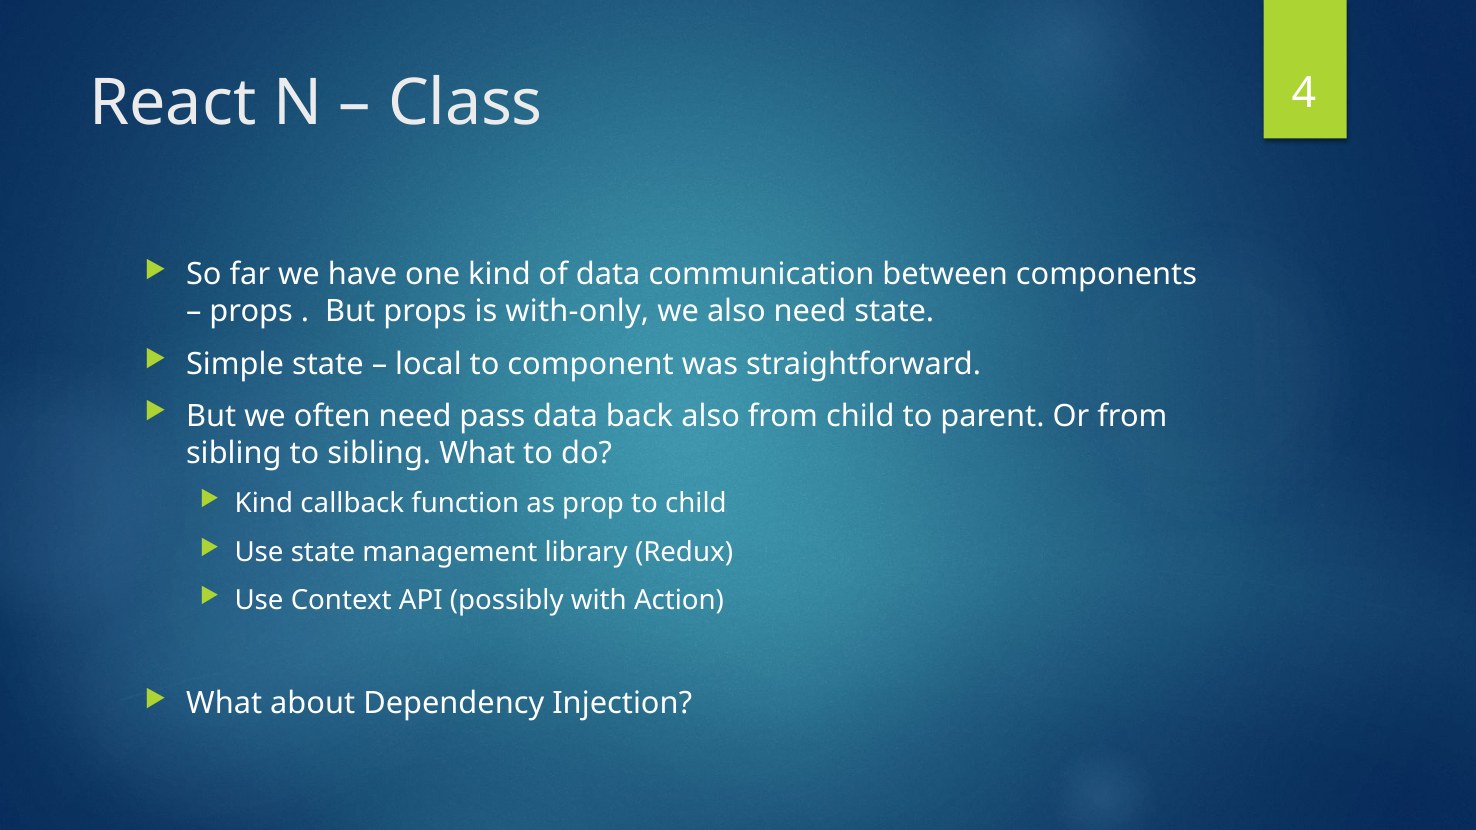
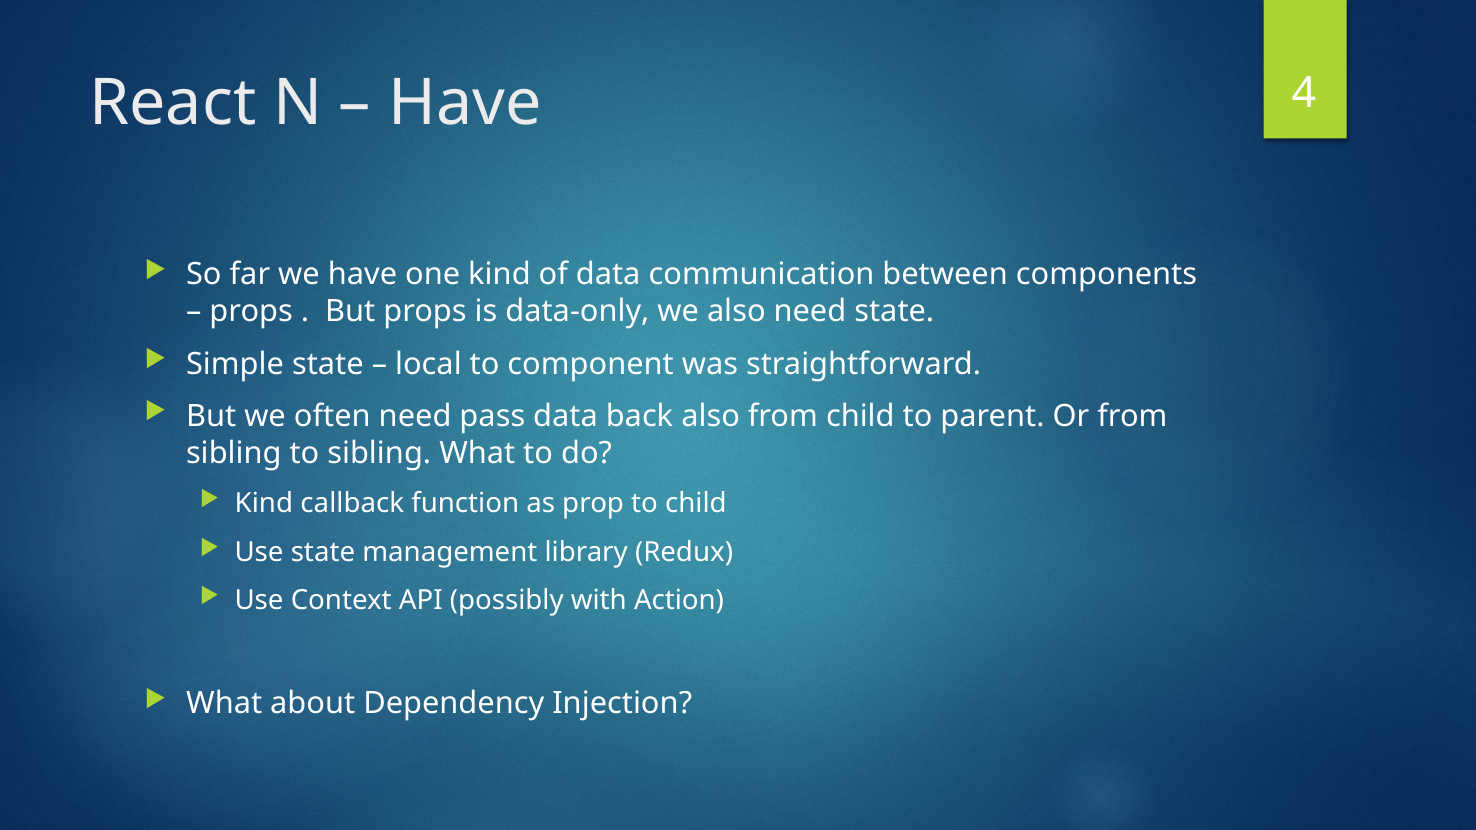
Class: Class -> Have (465, 104)
with-only: with-only -> data-only (577, 312)
